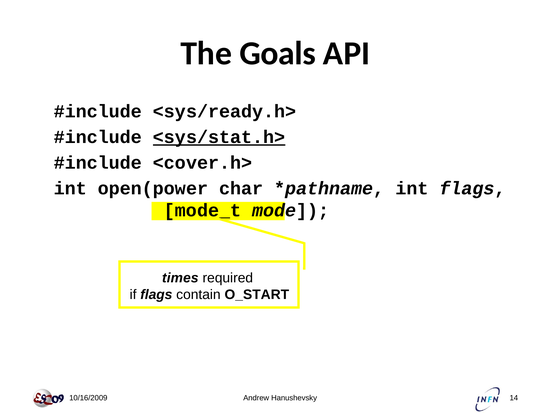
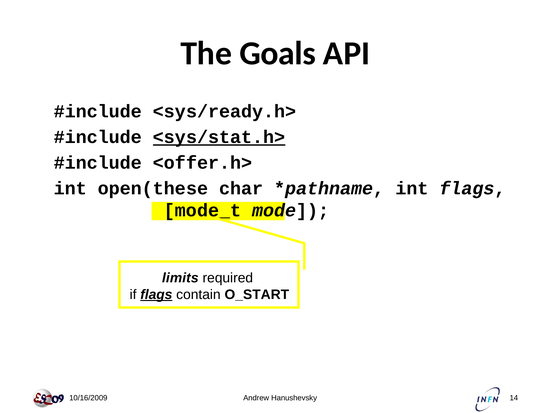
<cover.h>: <cover.h> -> <offer.h> (203, 163)
open(power: open(power -> open(these (153, 189)
times: times -> limits (180, 278)
flags underline: none -> present (156, 295)
